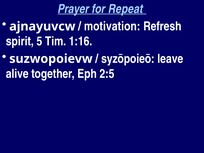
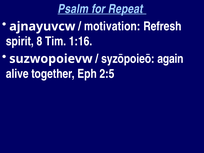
Prayer: Prayer -> Psalm (73, 9)
5: 5 -> 8 (39, 41)
leave: leave -> again (170, 59)
